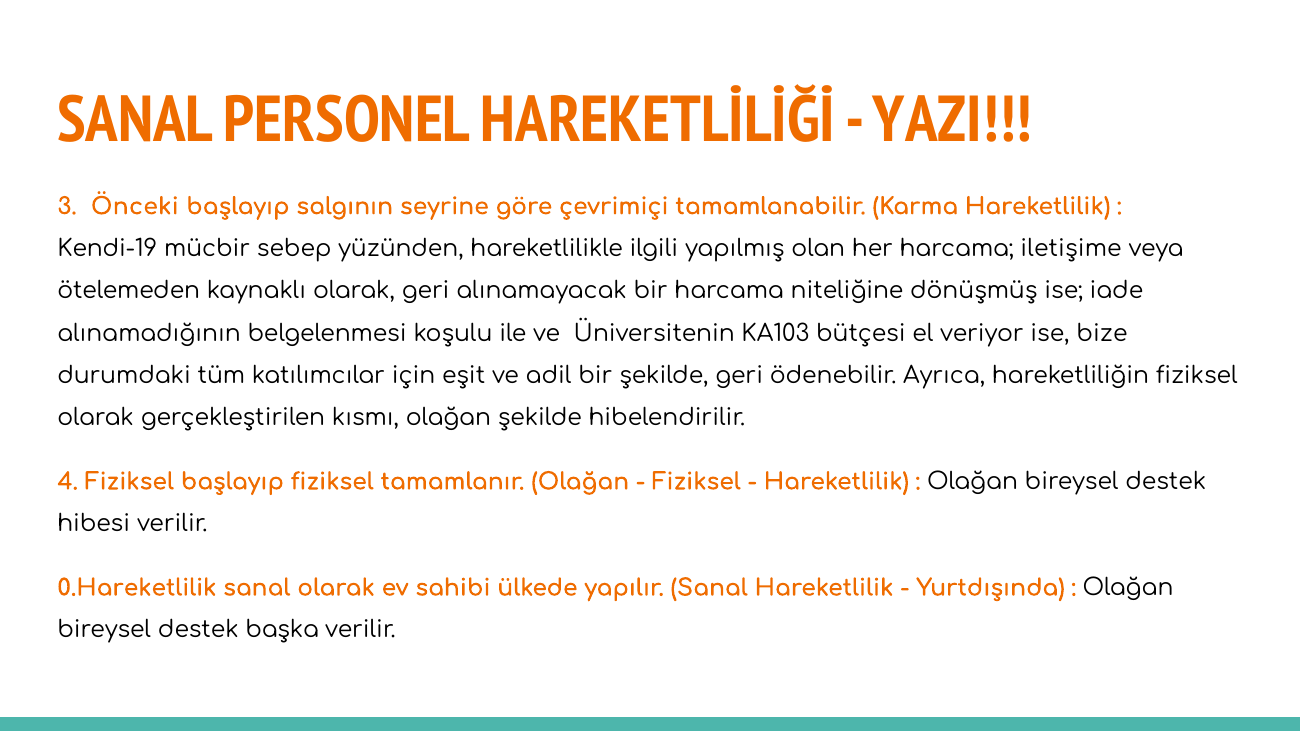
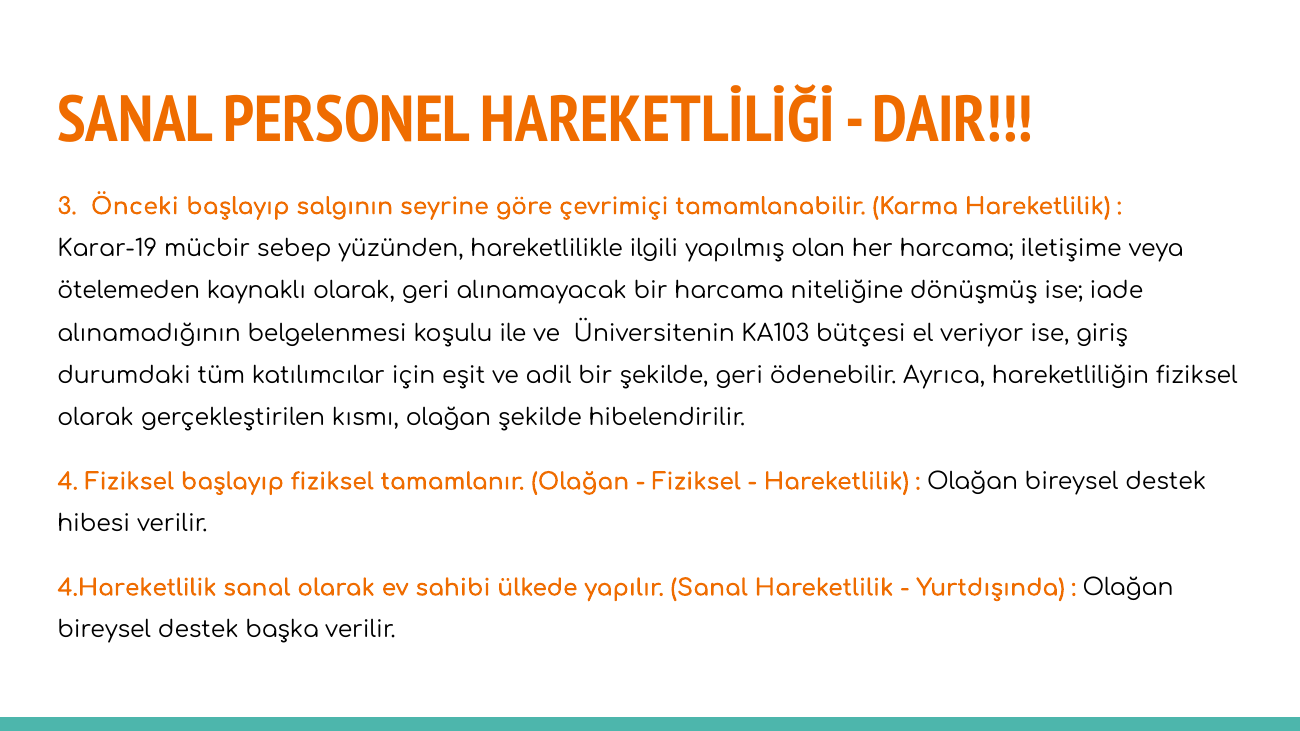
YAZI: YAZI -> DAIR (953, 120)
Kendi-19: Kendi-19 -> Karar-19 (107, 249)
bize: bize -> giriş (1102, 333)
0.Hareketlilik: 0.Hareketlilik -> 4.Hareketlilik (137, 588)
